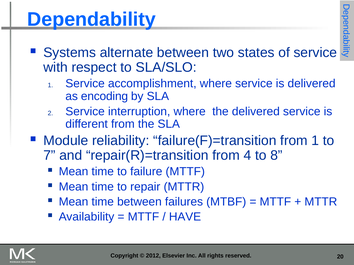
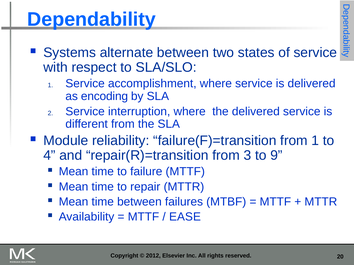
7: 7 -> 4 (49, 156)
4: 4 -> 3 (247, 156)
8: 8 -> 9 (276, 156)
HAVE: HAVE -> EASE (185, 217)
